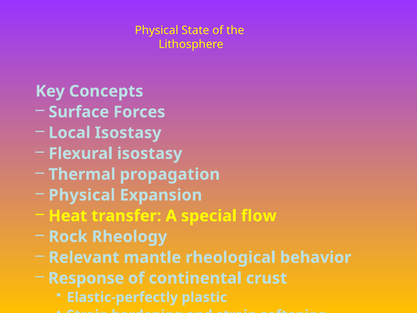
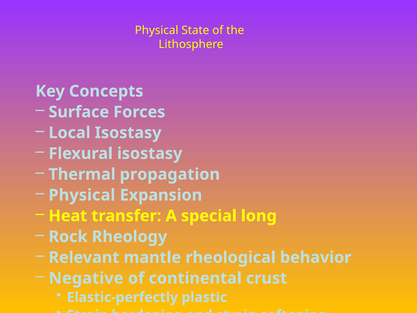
flow: flow -> long (259, 216)
Response: Response -> Negative (86, 278)
